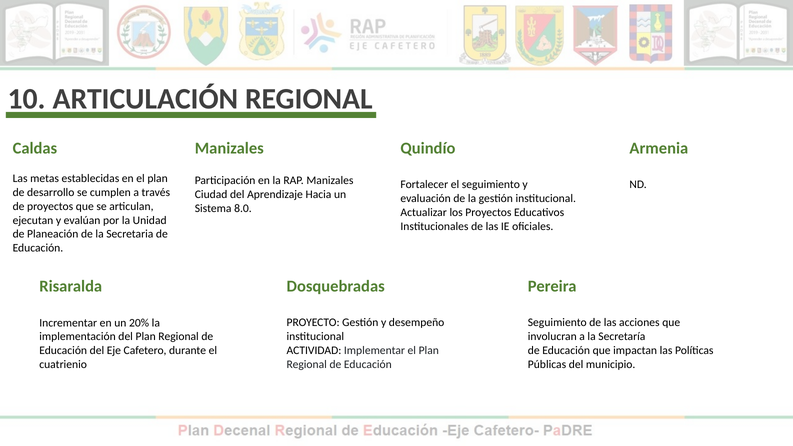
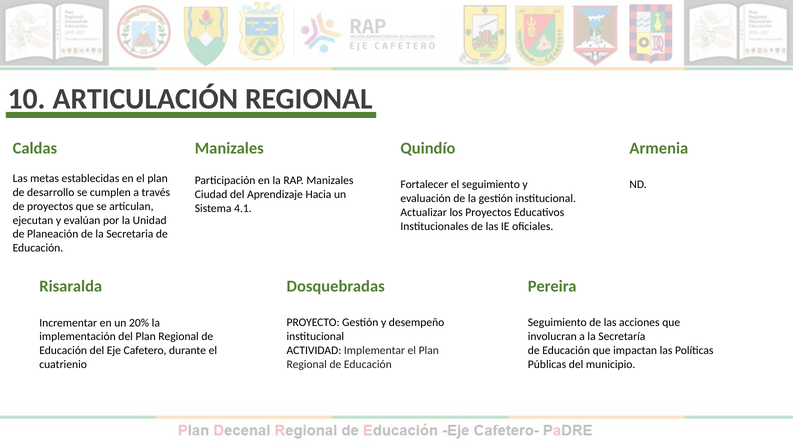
8.0: 8.0 -> 4.1 (243, 208)
